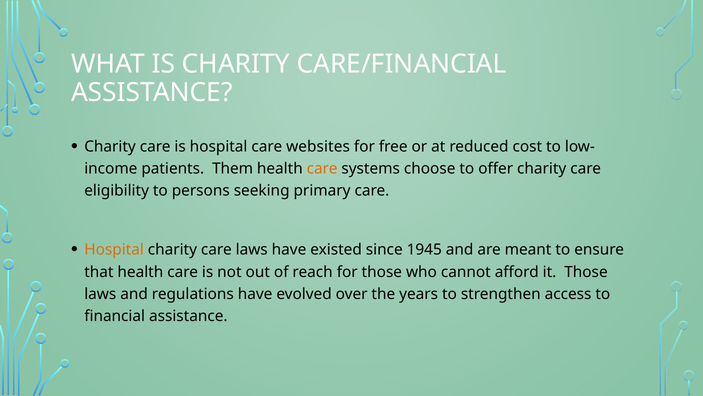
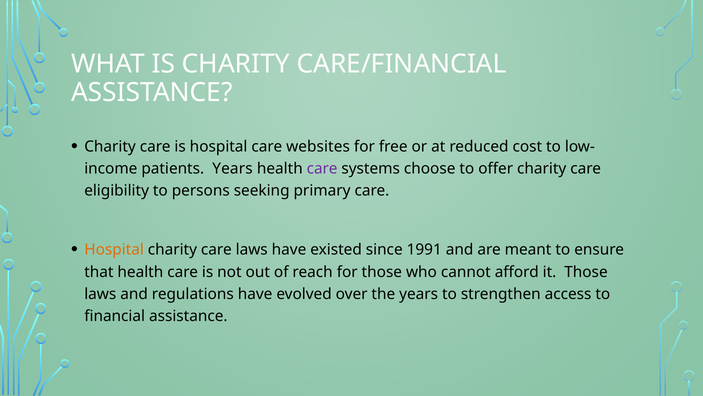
patients Them: Them -> Years (232, 168)
care colour: orange -> purple (322, 168)
1945: 1945 -> 1991 (424, 249)
